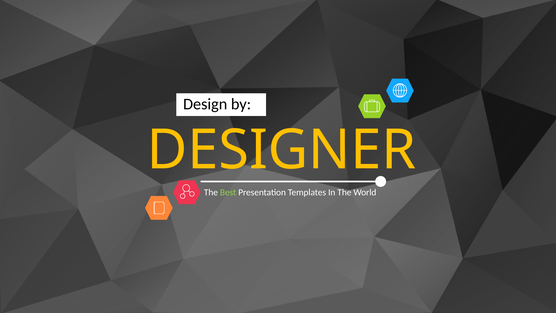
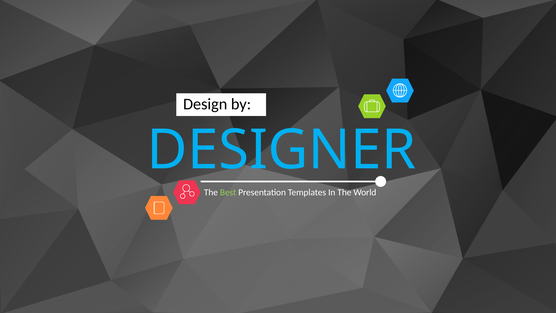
DESIGNER colour: yellow -> light blue (282, 150)
